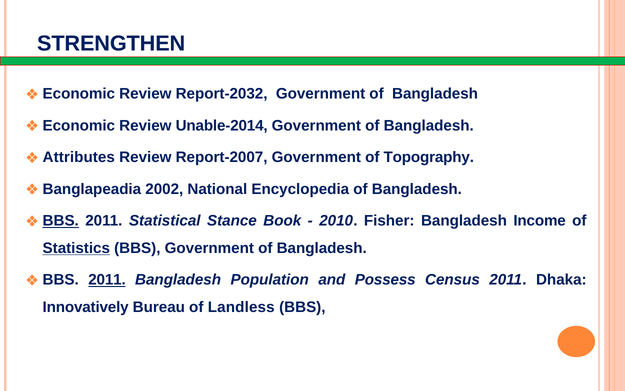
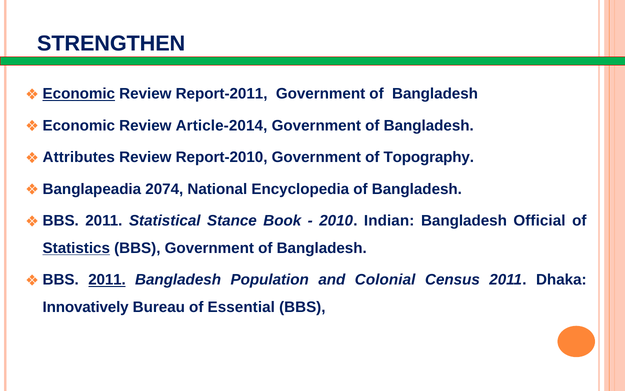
Economic underline: none -> present (79, 94)
Report-2032: Report-2032 -> Report-2011 (222, 94)
Unable-2014: Unable-2014 -> Article-2014 (222, 126)
Report-2007: Report-2007 -> Report-2010 (222, 157)
2002: 2002 -> 2074 (164, 189)
BBS underline: present -> none (61, 221)
Fisher: Fisher -> Indian (389, 221)
Income: Income -> Official (539, 221)
Possess: Possess -> Colonial (385, 280)
Landless: Landless -> Essential (241, 307)
